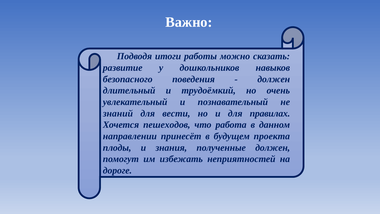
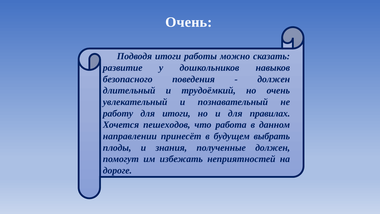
Важно: Важно -> Очень (189, 22)
знаний: знаний -> работу (118, 113)
для вести: вести -> итоги (176, 113)
проекта: проекта -> выбрать (272, 136)
